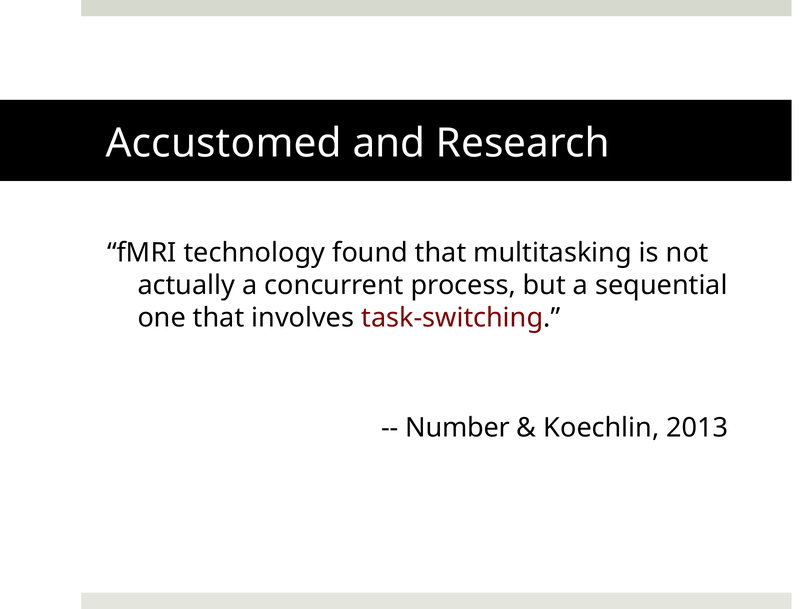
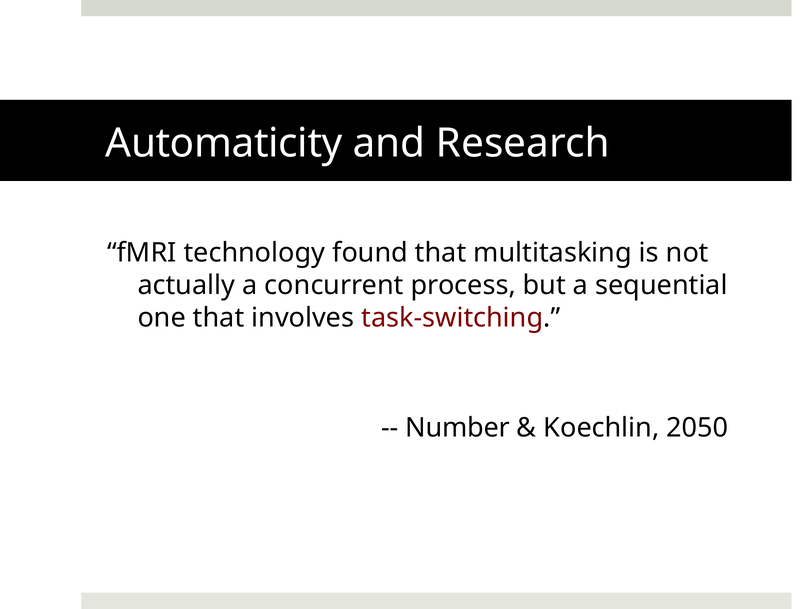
Accustomed: Accustomed -> Automaticity (224, 143)
2013: 2013 -> 2050 (697, 428)
